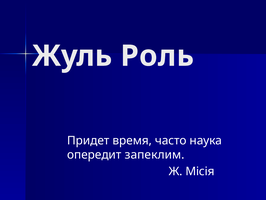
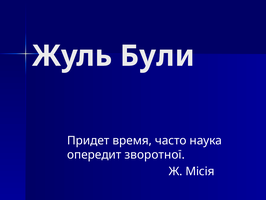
Роль: Роль -> Були (157, 56)
запеклим: запеклим -> зворотної (155, 154)
